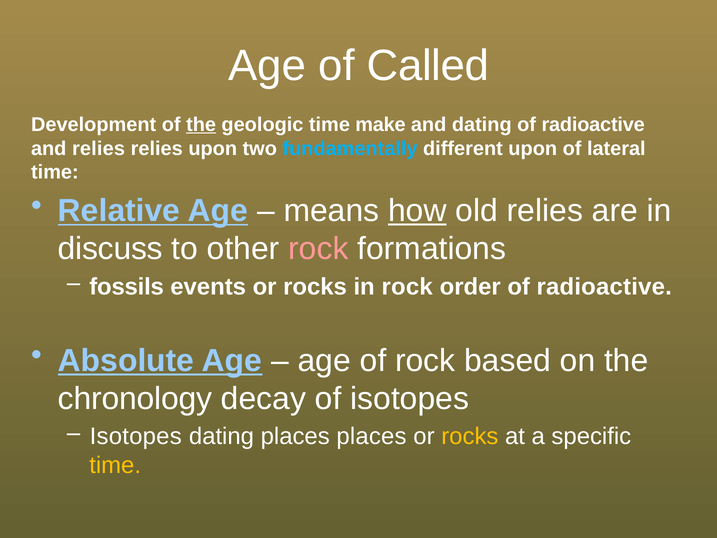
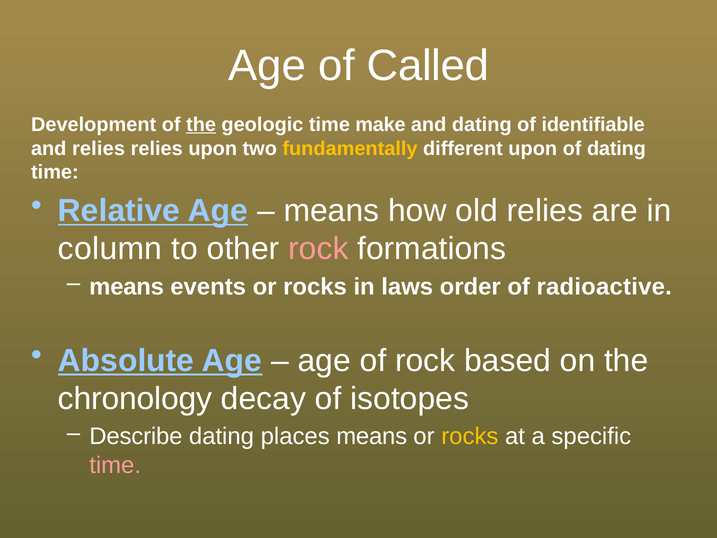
dating of radioactive: radioactive -> identifiable (593, 124)
fundamentally colour: light blue -> yellow (350, 148)
of lateral: lateral -> dating (616, 148)
how underline: present -> none (417, 211)
discuss: discuss -> column (110, 249)
fossils: fossils -> means (127, 287)
in rock: rock -> laws (407, 287)
Isotopes: Isotopes -> Describe (136, 436)
places places: places -> means (372, 436)
time colour: yellow -> pink (115, 465)
